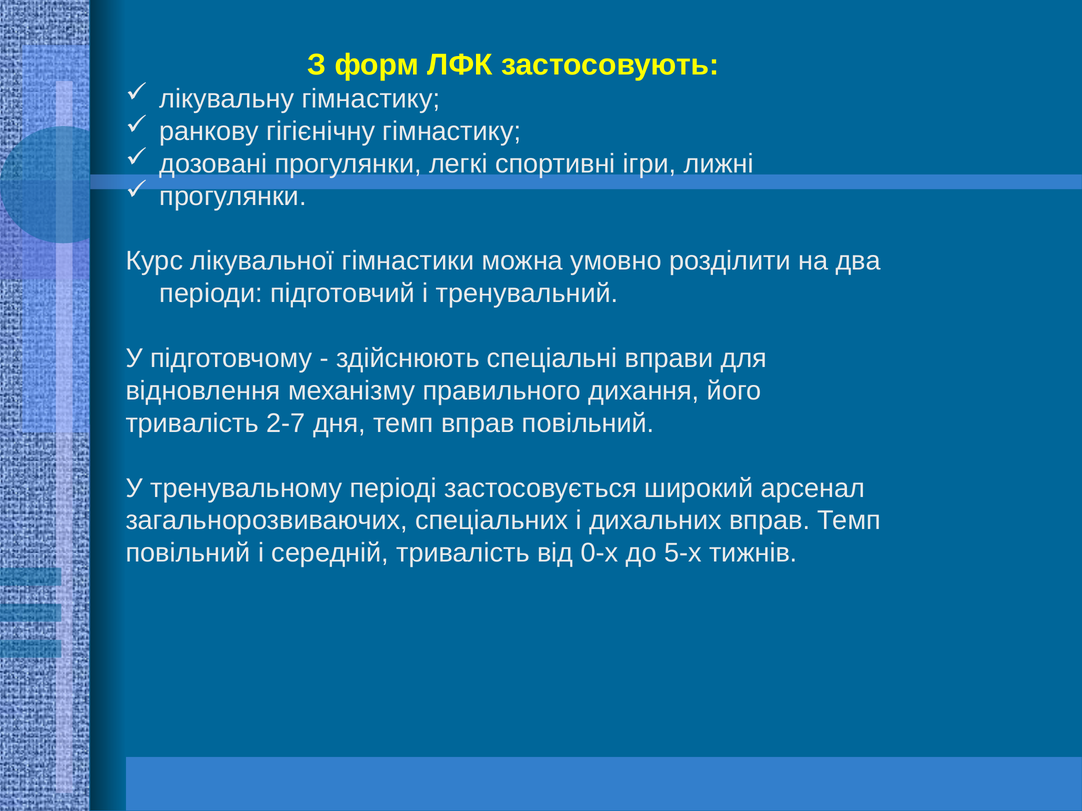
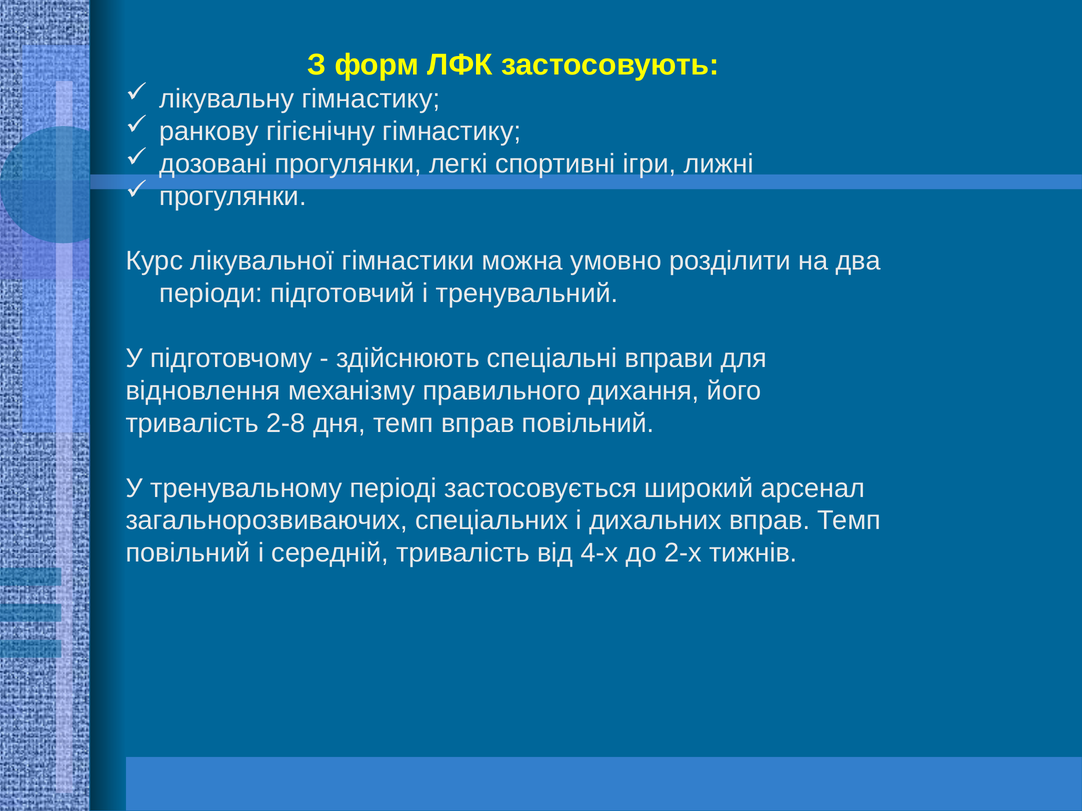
2-7: 2-7 -> 2-8 (286, 423)
0-х: 0-х -> 4-х (600, 553)
5-х: 5-х -> 2-х (683, 553)
